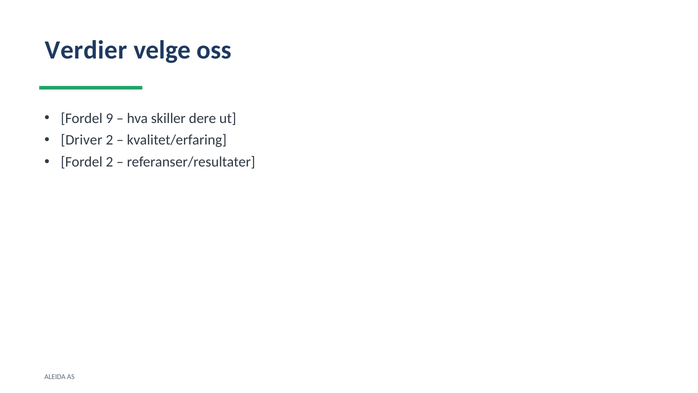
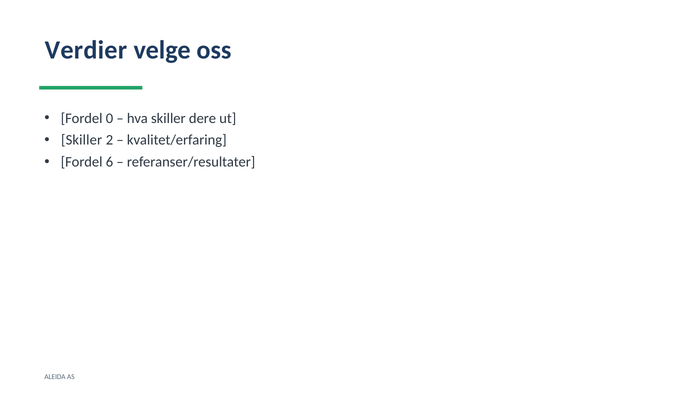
9: 9 -> 0 (109, 118)
Driver: Driver -> Skiller (82, 140)
Fordel 2: 2 -> 6 (109, 162)
